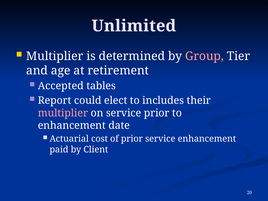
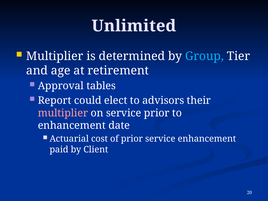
Group colour: pink -> light blue (204, 56)
Accepted: Accepted -> Approval (61, 86)
includes: includes -> advisors (163, 101)
